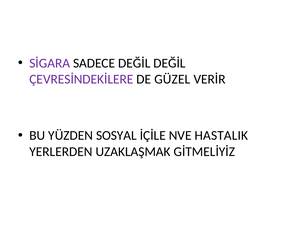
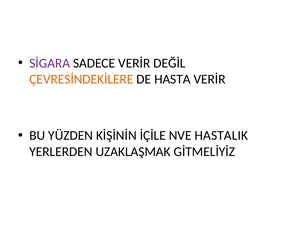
SADECE DEĞİL: DEĞİL -> VERİR (134, 63)
ÇEVRESİNDEKİLERE colour: purple -> orange (81, 79)
GÜZEL: GÜZEL -> HASTA (172, 79)
SOSYAL: SOSYAL -> KİŞİNİN (116, 135)
